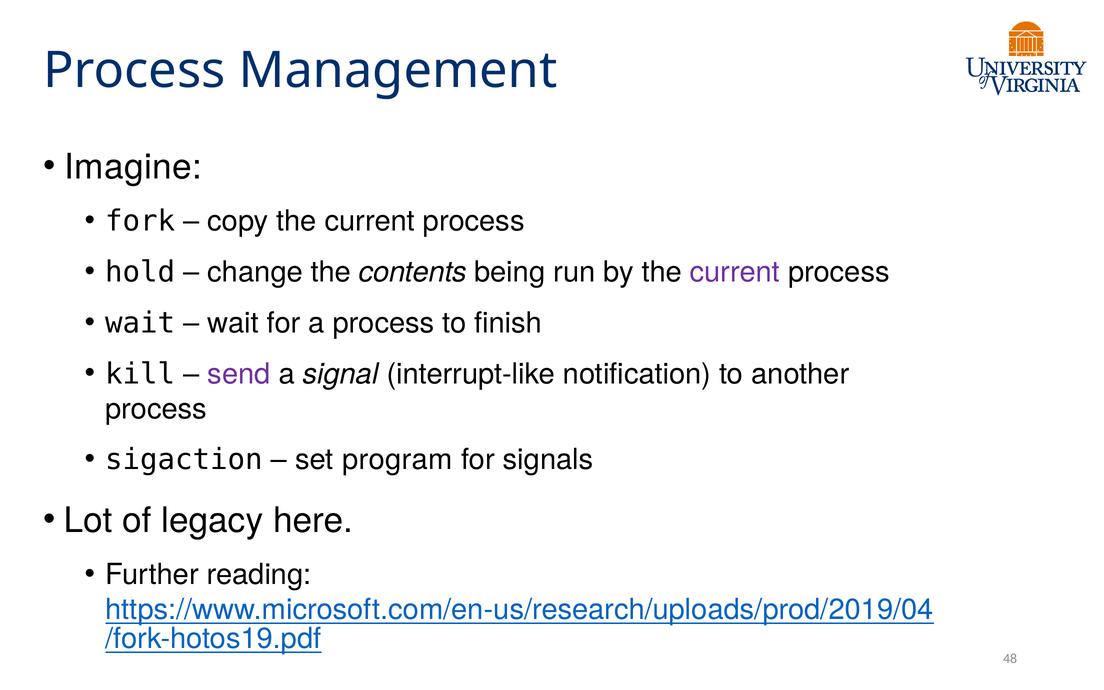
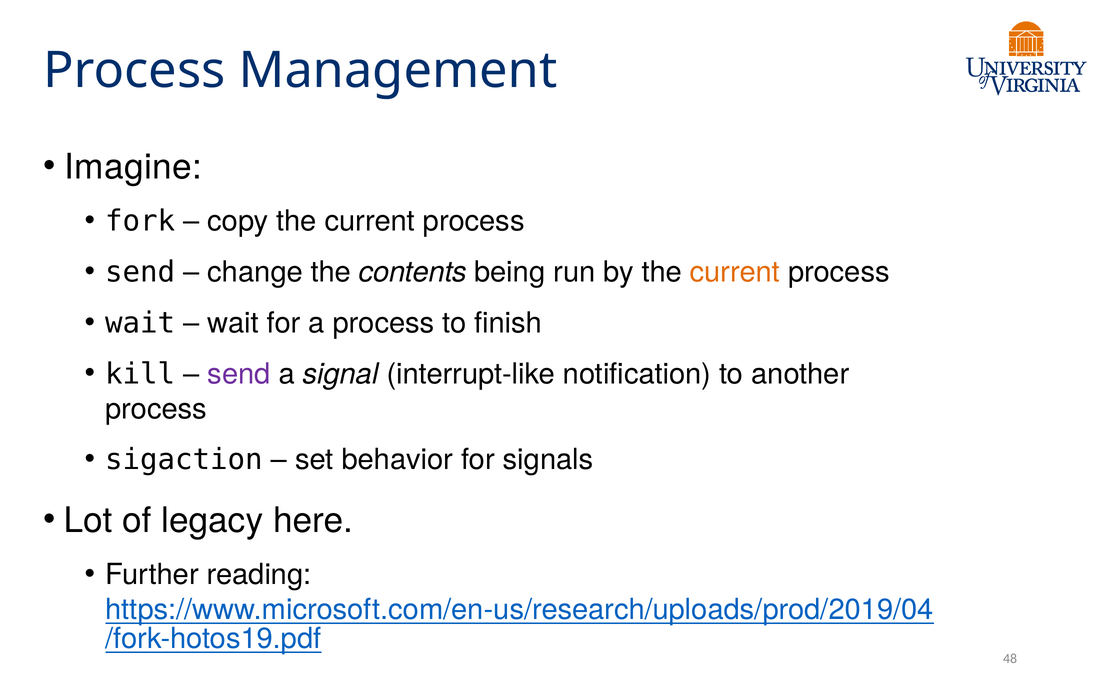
hold: hold -> send (140, 272)
current colour: purple -> orange (735, 272)
program: program -> behavior (397, 460)
